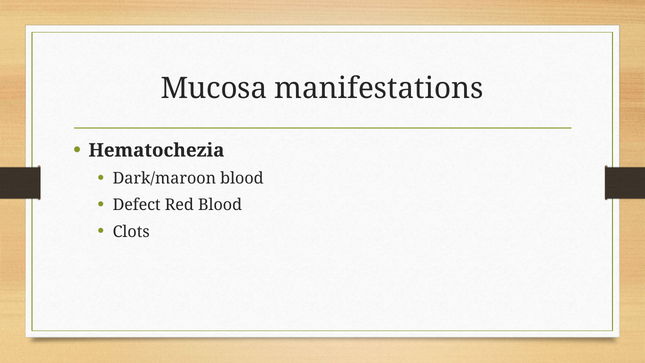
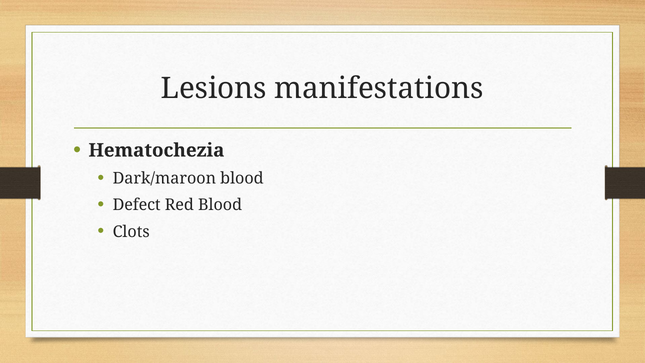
Mucosa: Mucosa -> Lesions (214, 88)
